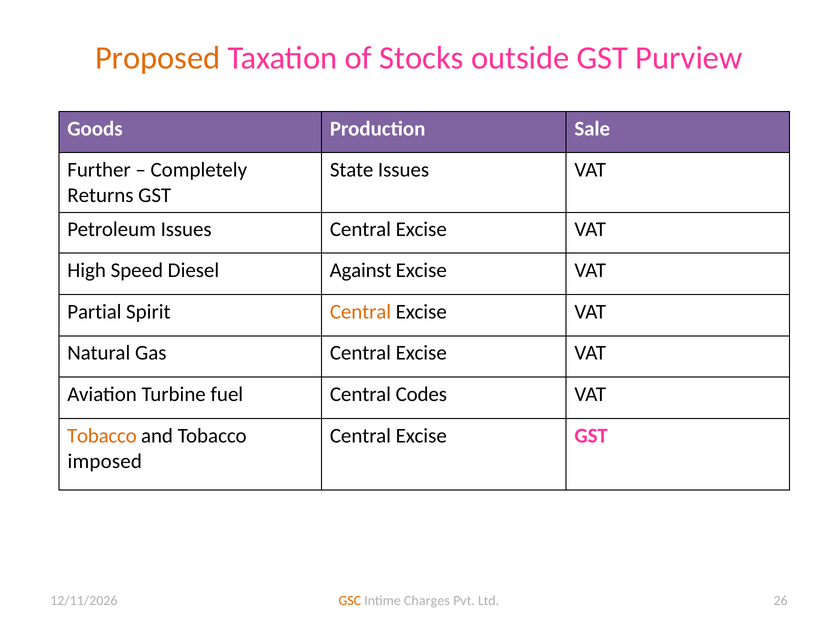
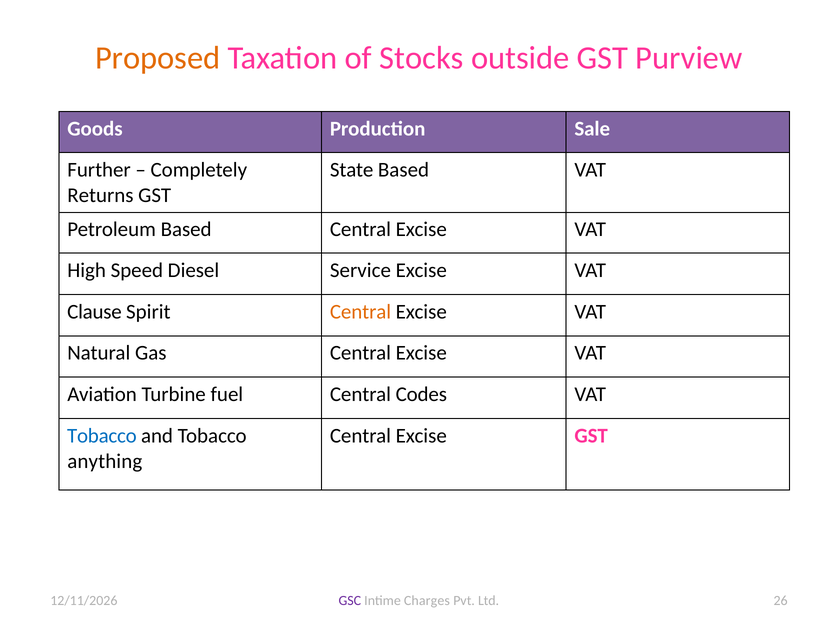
State Issues: Issues -> Based (404, 170)
Petroleum Issues: Issues -> Based (186, 229)
Against: Against -> Service (360, 270)
Partial: Partial -> Clause (94, 311)
Tobacco colour: orange -> blue (102, 435)
imposed: imposed -> anything (105, 461)
GSC colour: orange -> purple (350, 600)
